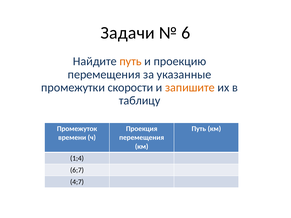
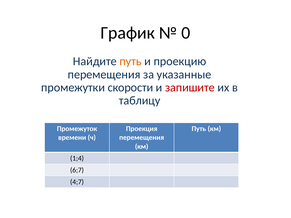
Задачи: Задачи -> График (128, 33)
6: 6 -> 0 (186, 33)
запишите colour: orange -> red (190, 88)
